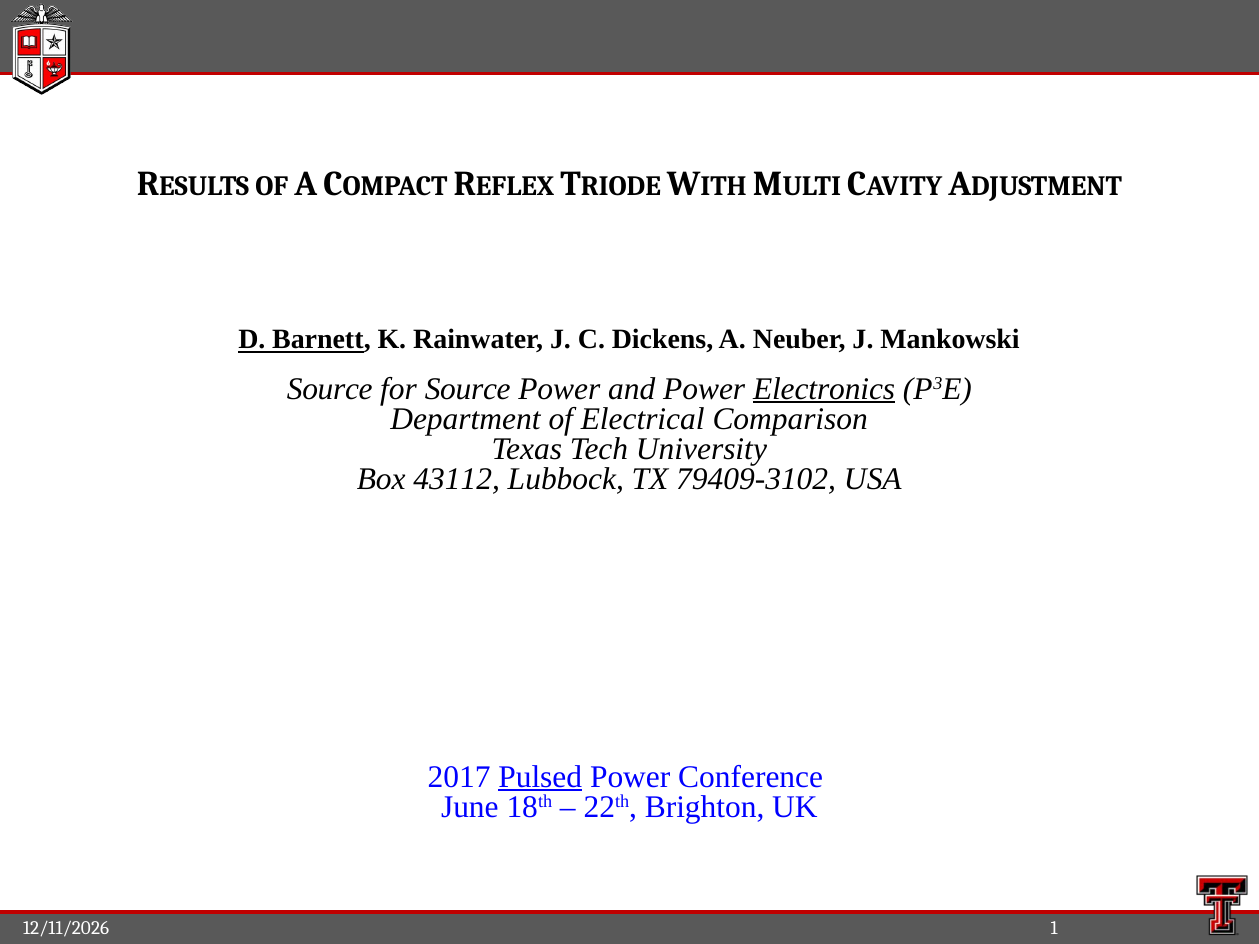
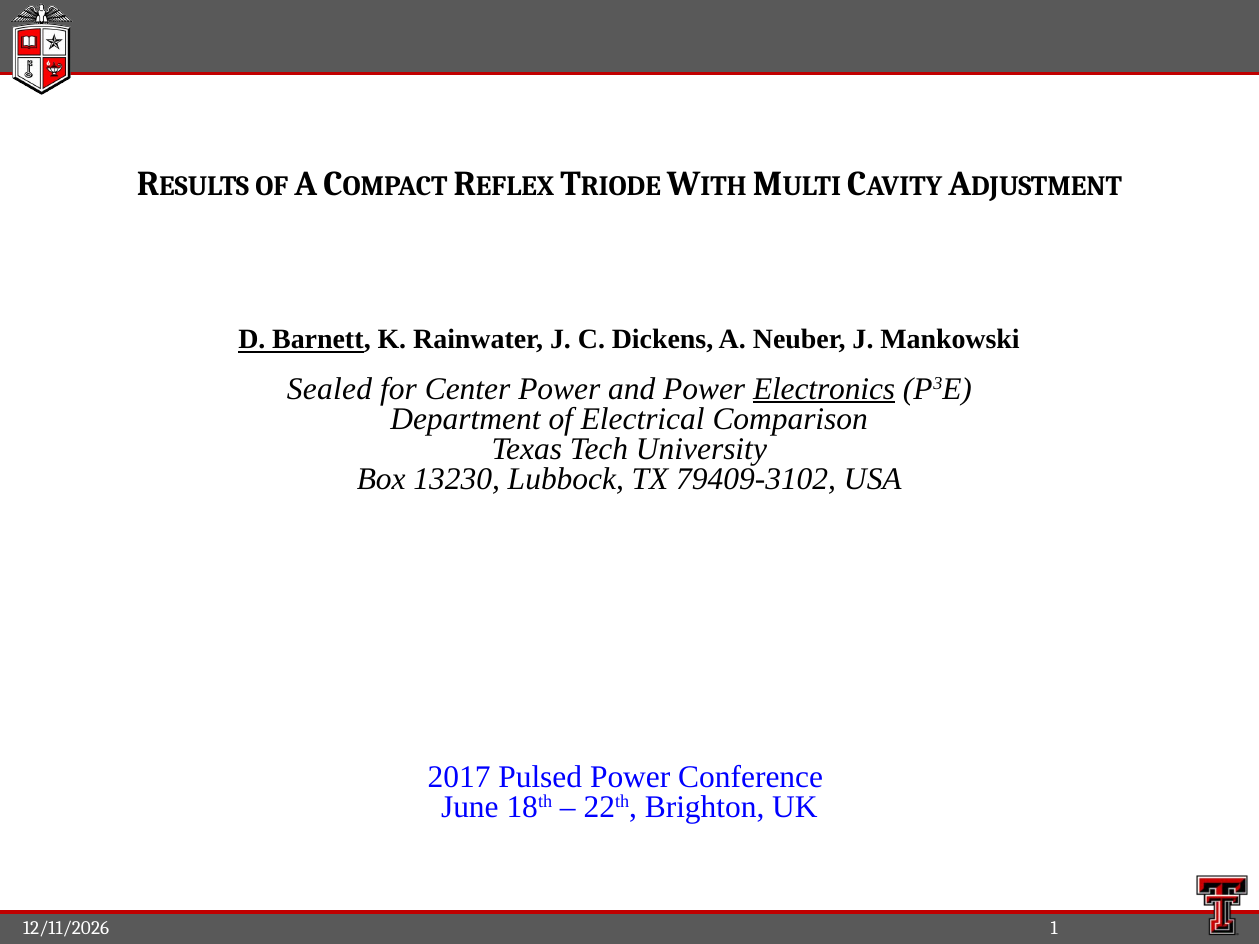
Source: Source -> Sealed (329, 389)
for Source: Source -> Center (468, 389)
43112: 43112 -> 13230 (457, 479)
Pulsed underline: present -> none (540, 777)
